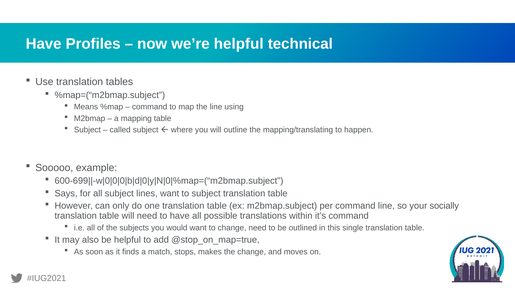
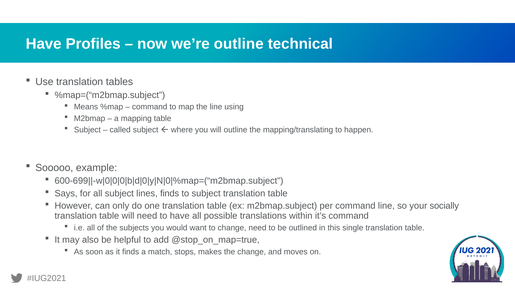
we’re helpful: helpful -> outline (239, 44)
lines want: want -> finds (170, 193)
